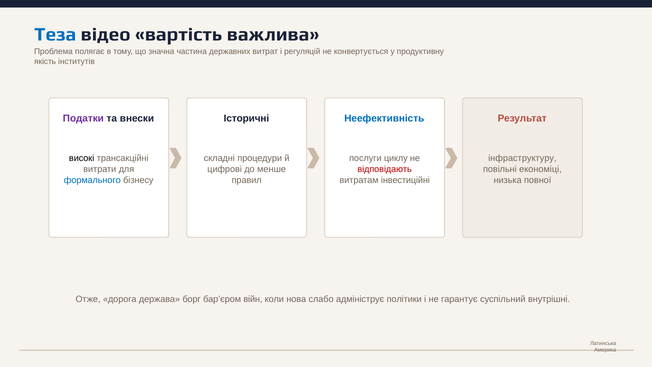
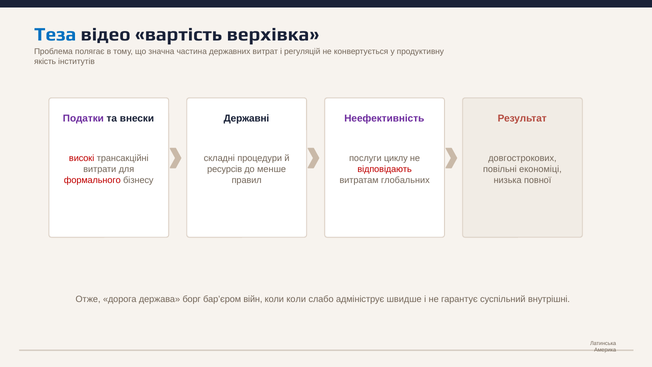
важлива: важлива -> верхівка (273, 34)
Історичні: Історичні -> Державні (246, 119)
Неефективність colour: blue -> purple (384, 119)
високі colour: black -> red (82, 158)
інфраструктуру: інфраструктуру -> довгострокових (522, 158)
цифрові: цифрові -> ресурсів (225, 169)
формального colour: blue -> red (92, 180)
інвестиційні: інвестиційні -> глобальних (405, 180)
коли нова: нова -> коли (296, 299)
політики: політики -> швидше (404, 299)
